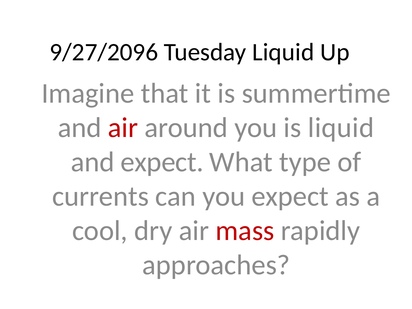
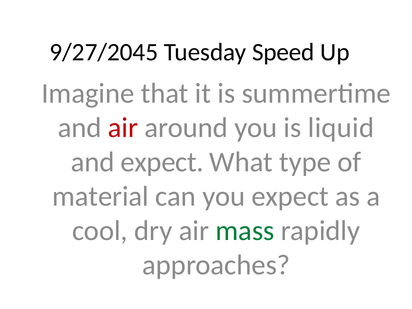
9/27/2096: 9/27/2096 -> 9/27/2045 (104, 52)
Tuesday Liquid: Liquid -> Speed (283, 52)
currents: currents -> material (100, 196)
mass colour: red -> green (245, 231)
